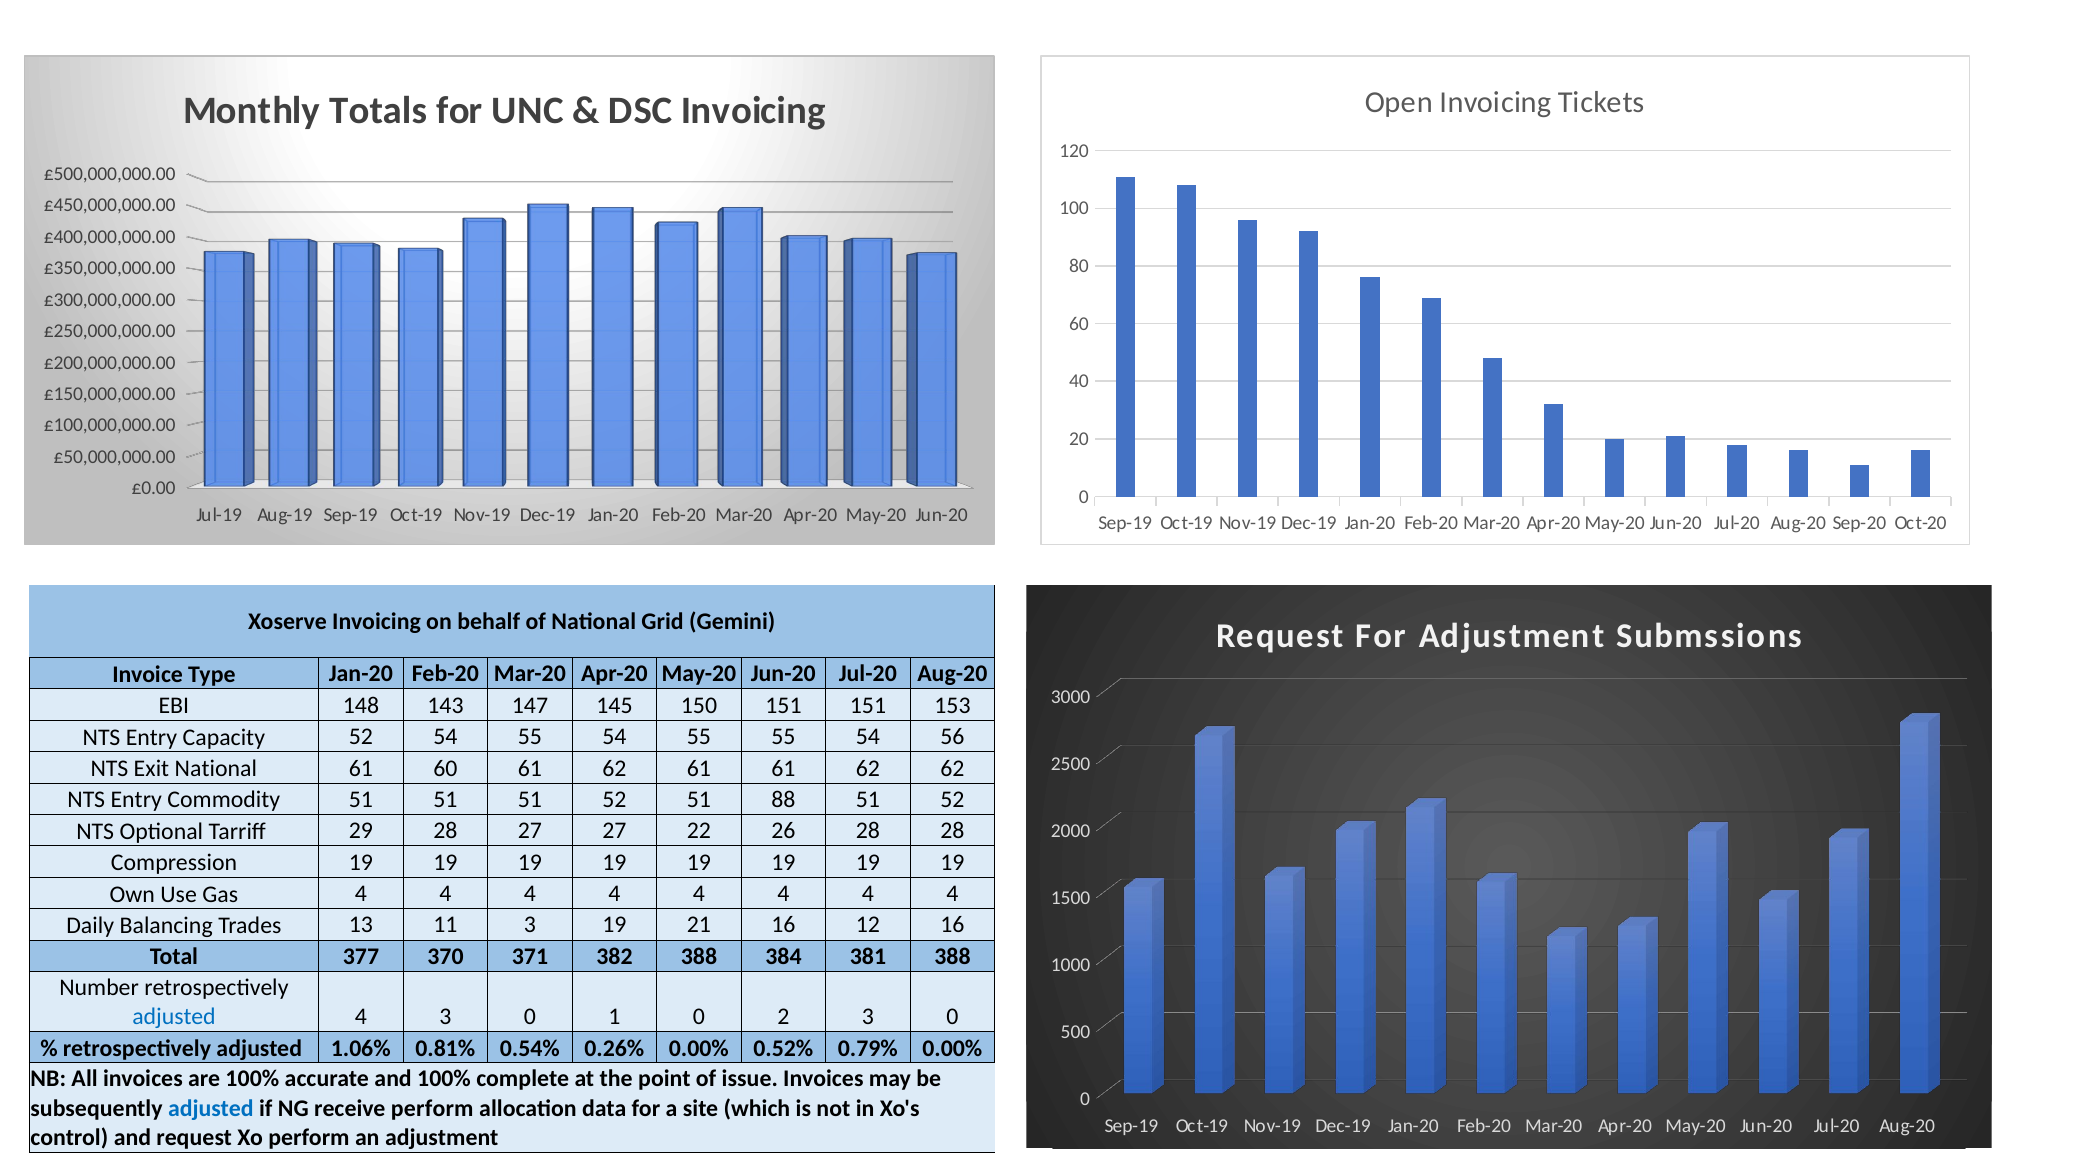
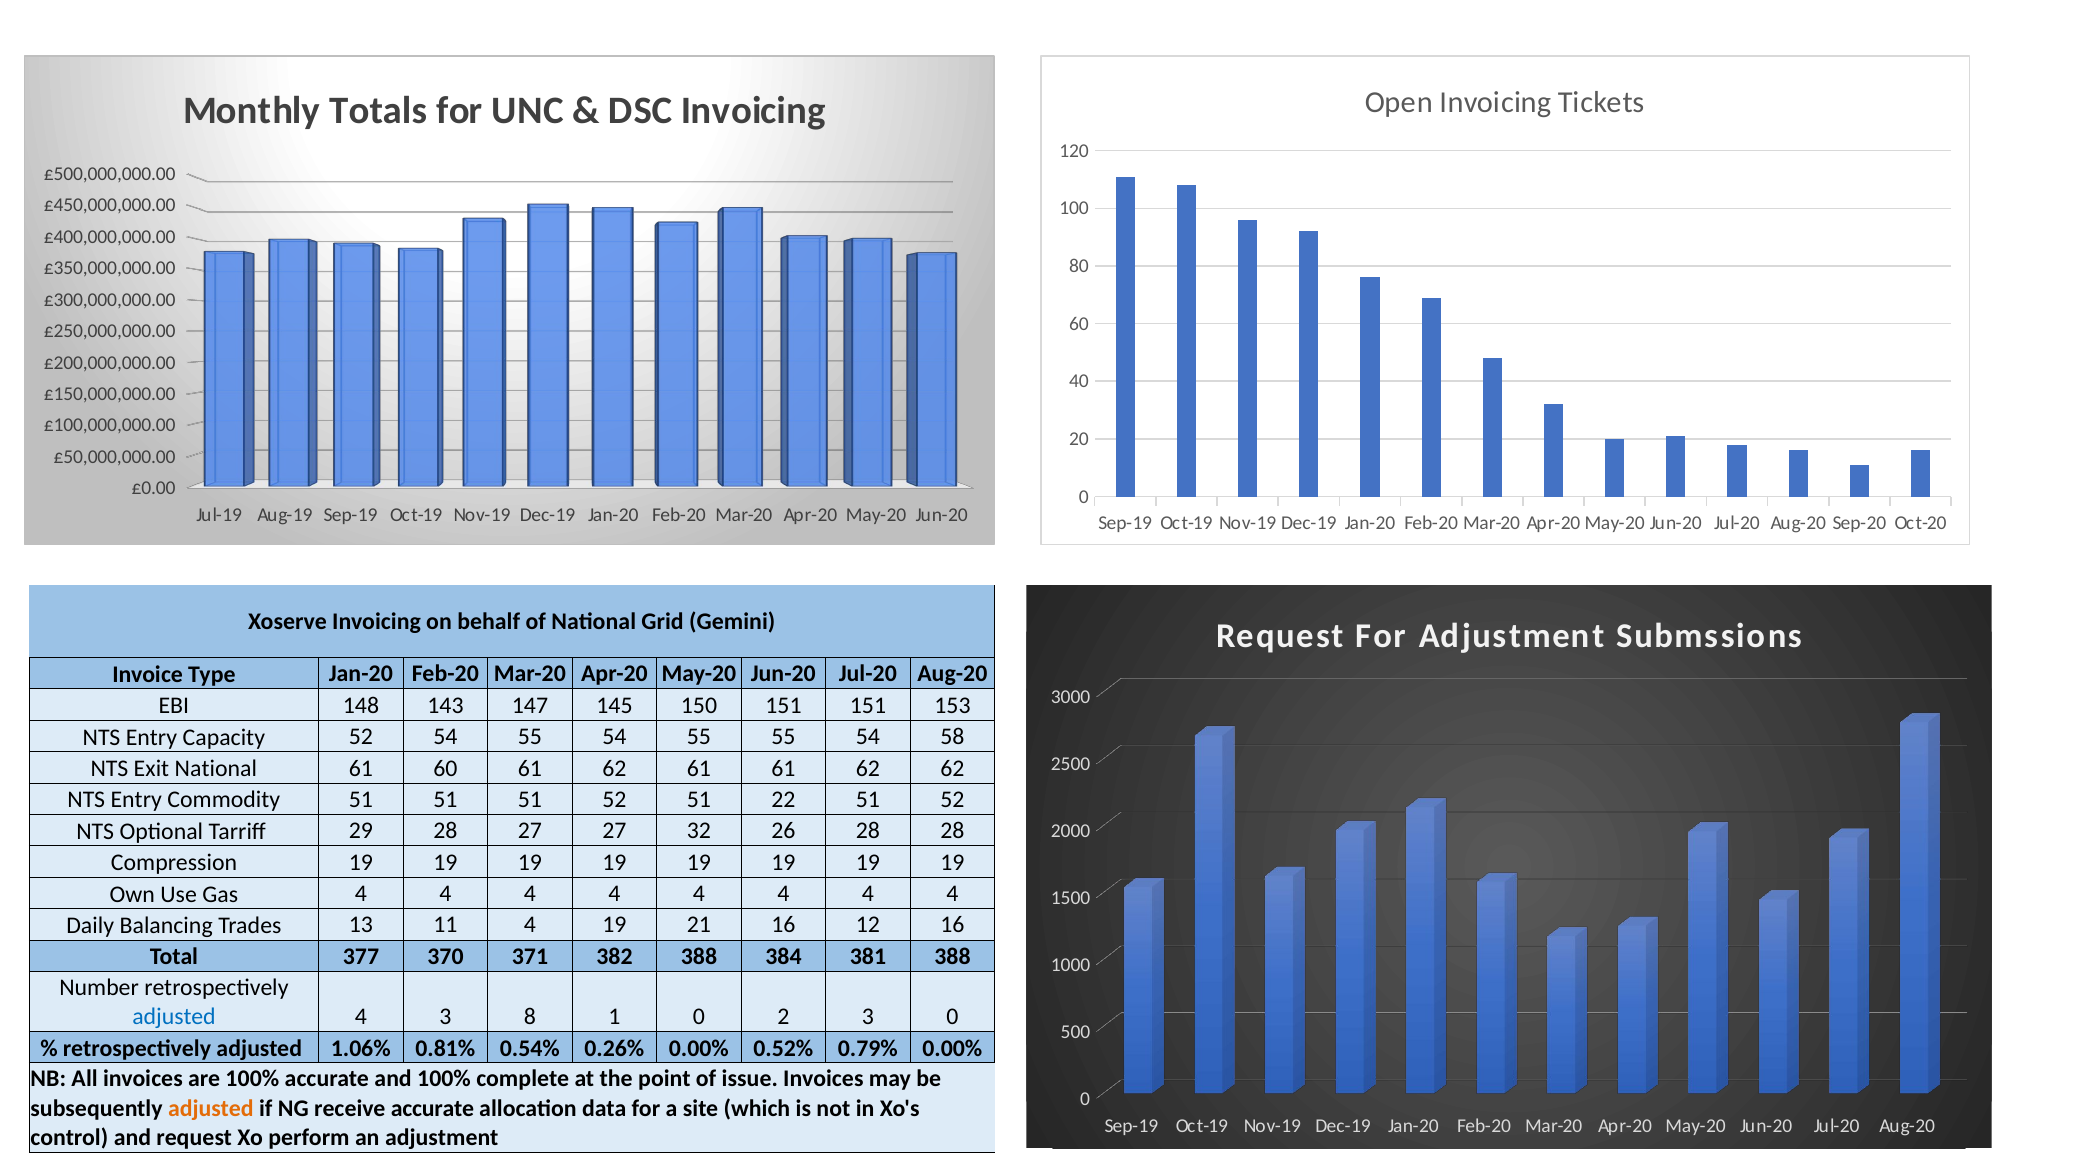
56: 56 -> 58 (952, 737)
88: 88 -> 22 (783, 800)
22: 22 -> 32 (699, 831)
11 3: 3 -> 4 (530, 925)
4 3 0: 0 -> 8 (530, 1017)
adjusted colour: blue -> orange (211, 1108)
receive perform: perform -> accurate (432, 1108)
